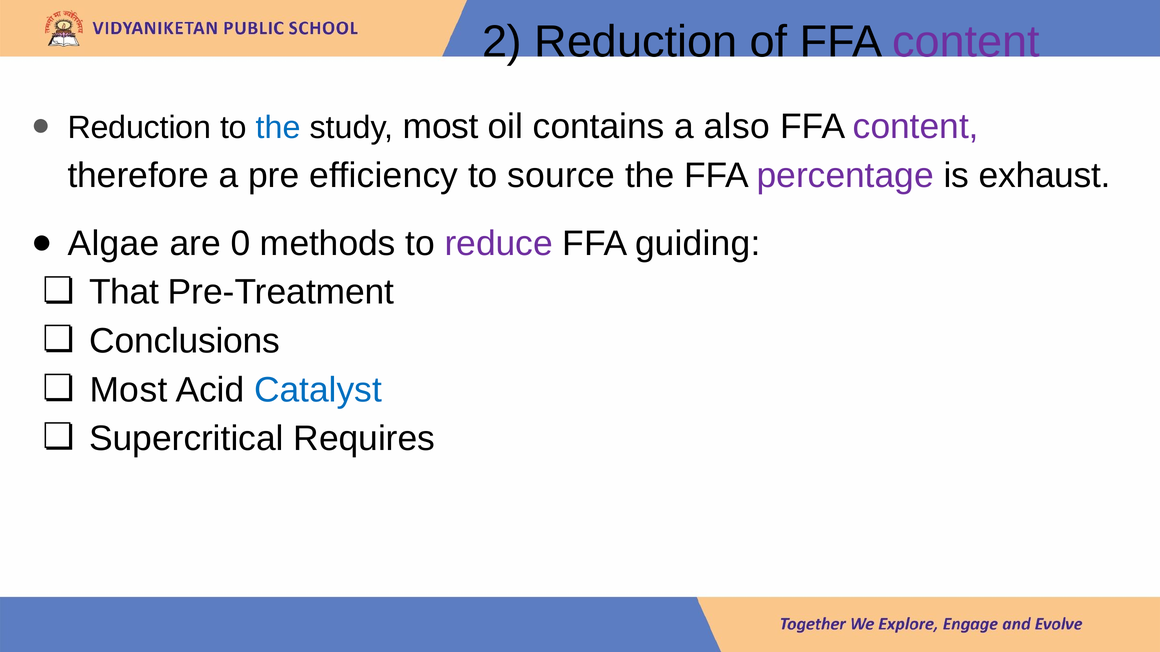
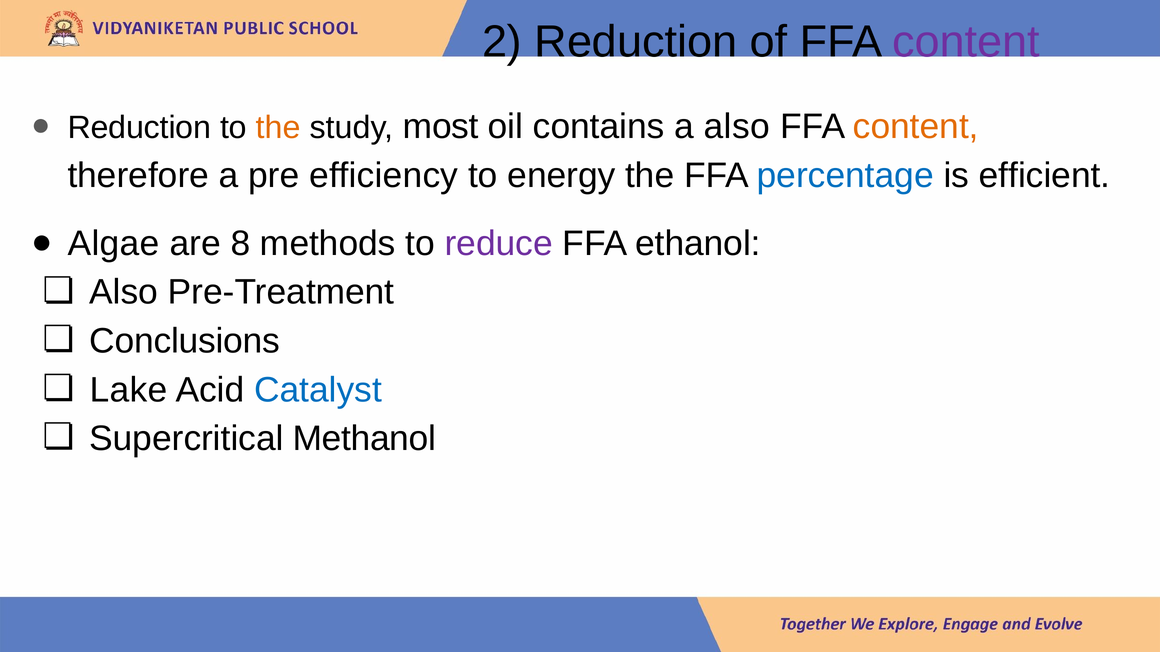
the colour: blue -> orange (278, 128)
content colour: purple -> orange (916, 127)
source: source -> energy (561, 176)
percentage colour: purple -> blue (845, 176)
exhaust: exhaust -> efficient (1045, 176)
0: 0 -> 8 (240, 244)
guiding: guiding -> ethanol (698, 244)
That: That -> Also (124, 293)
Most: Most -> Lake (128, 390)
Requires: Requires -> Methanol (364, 439)
